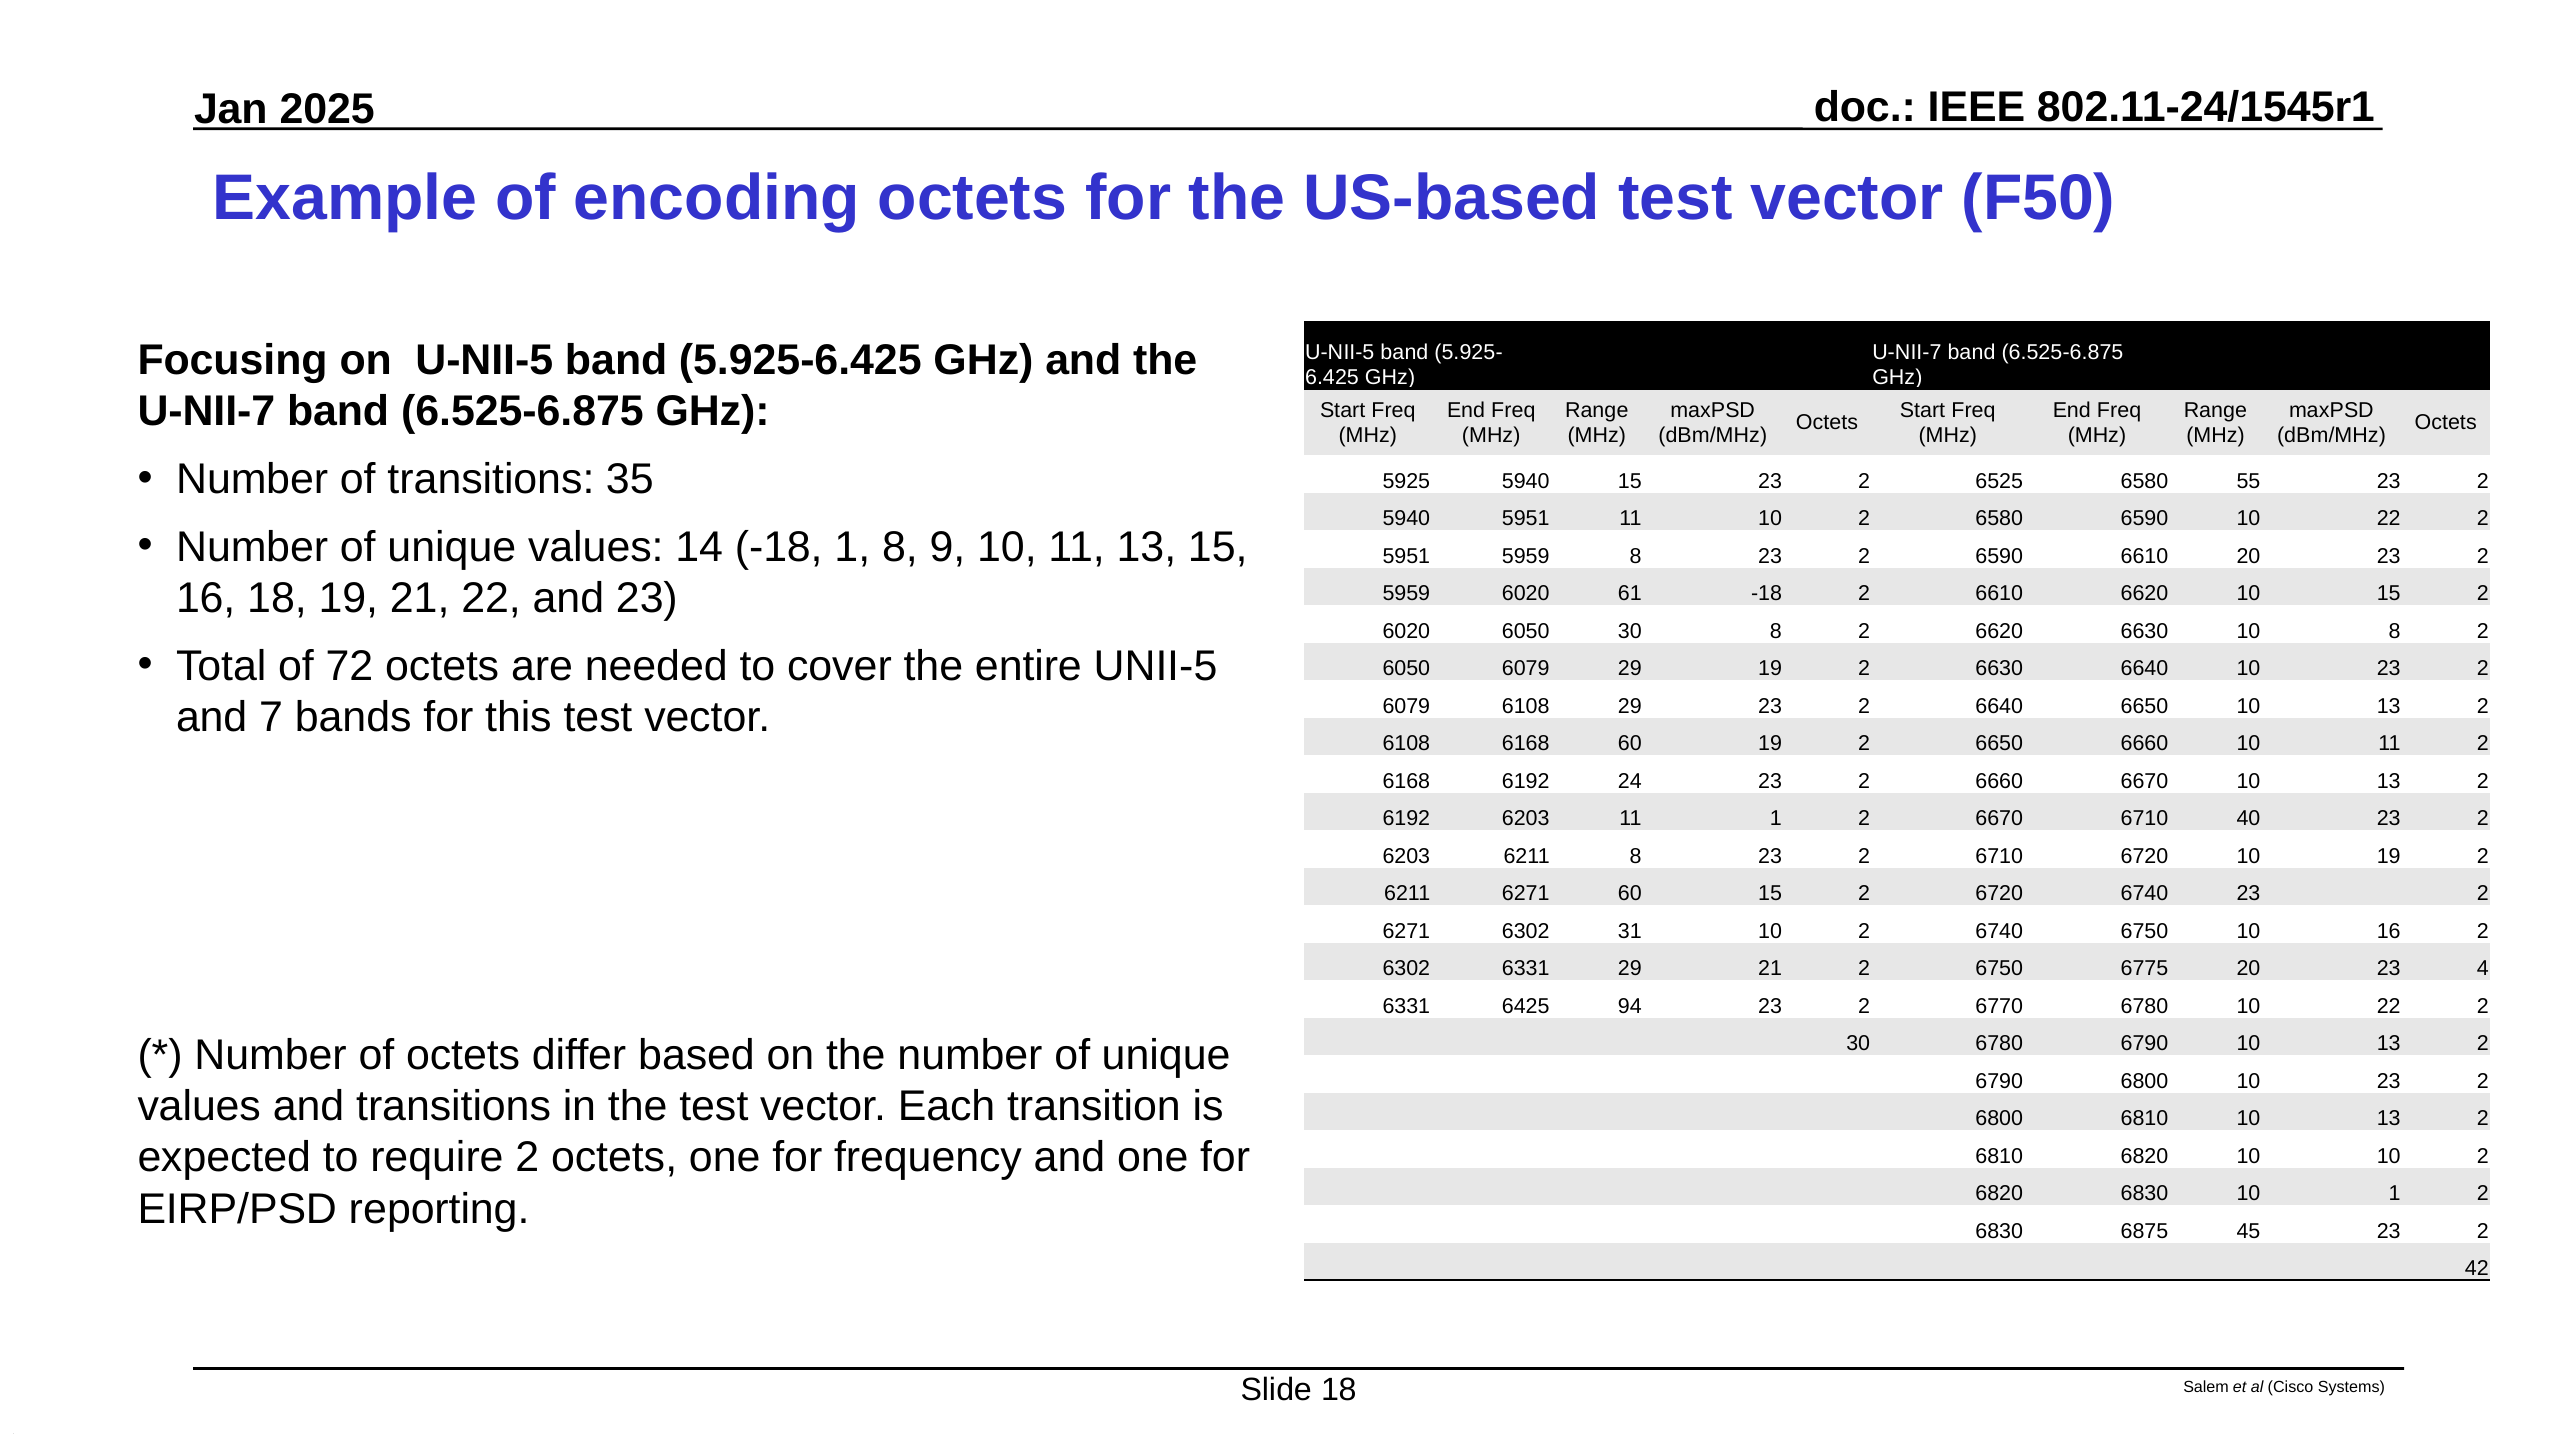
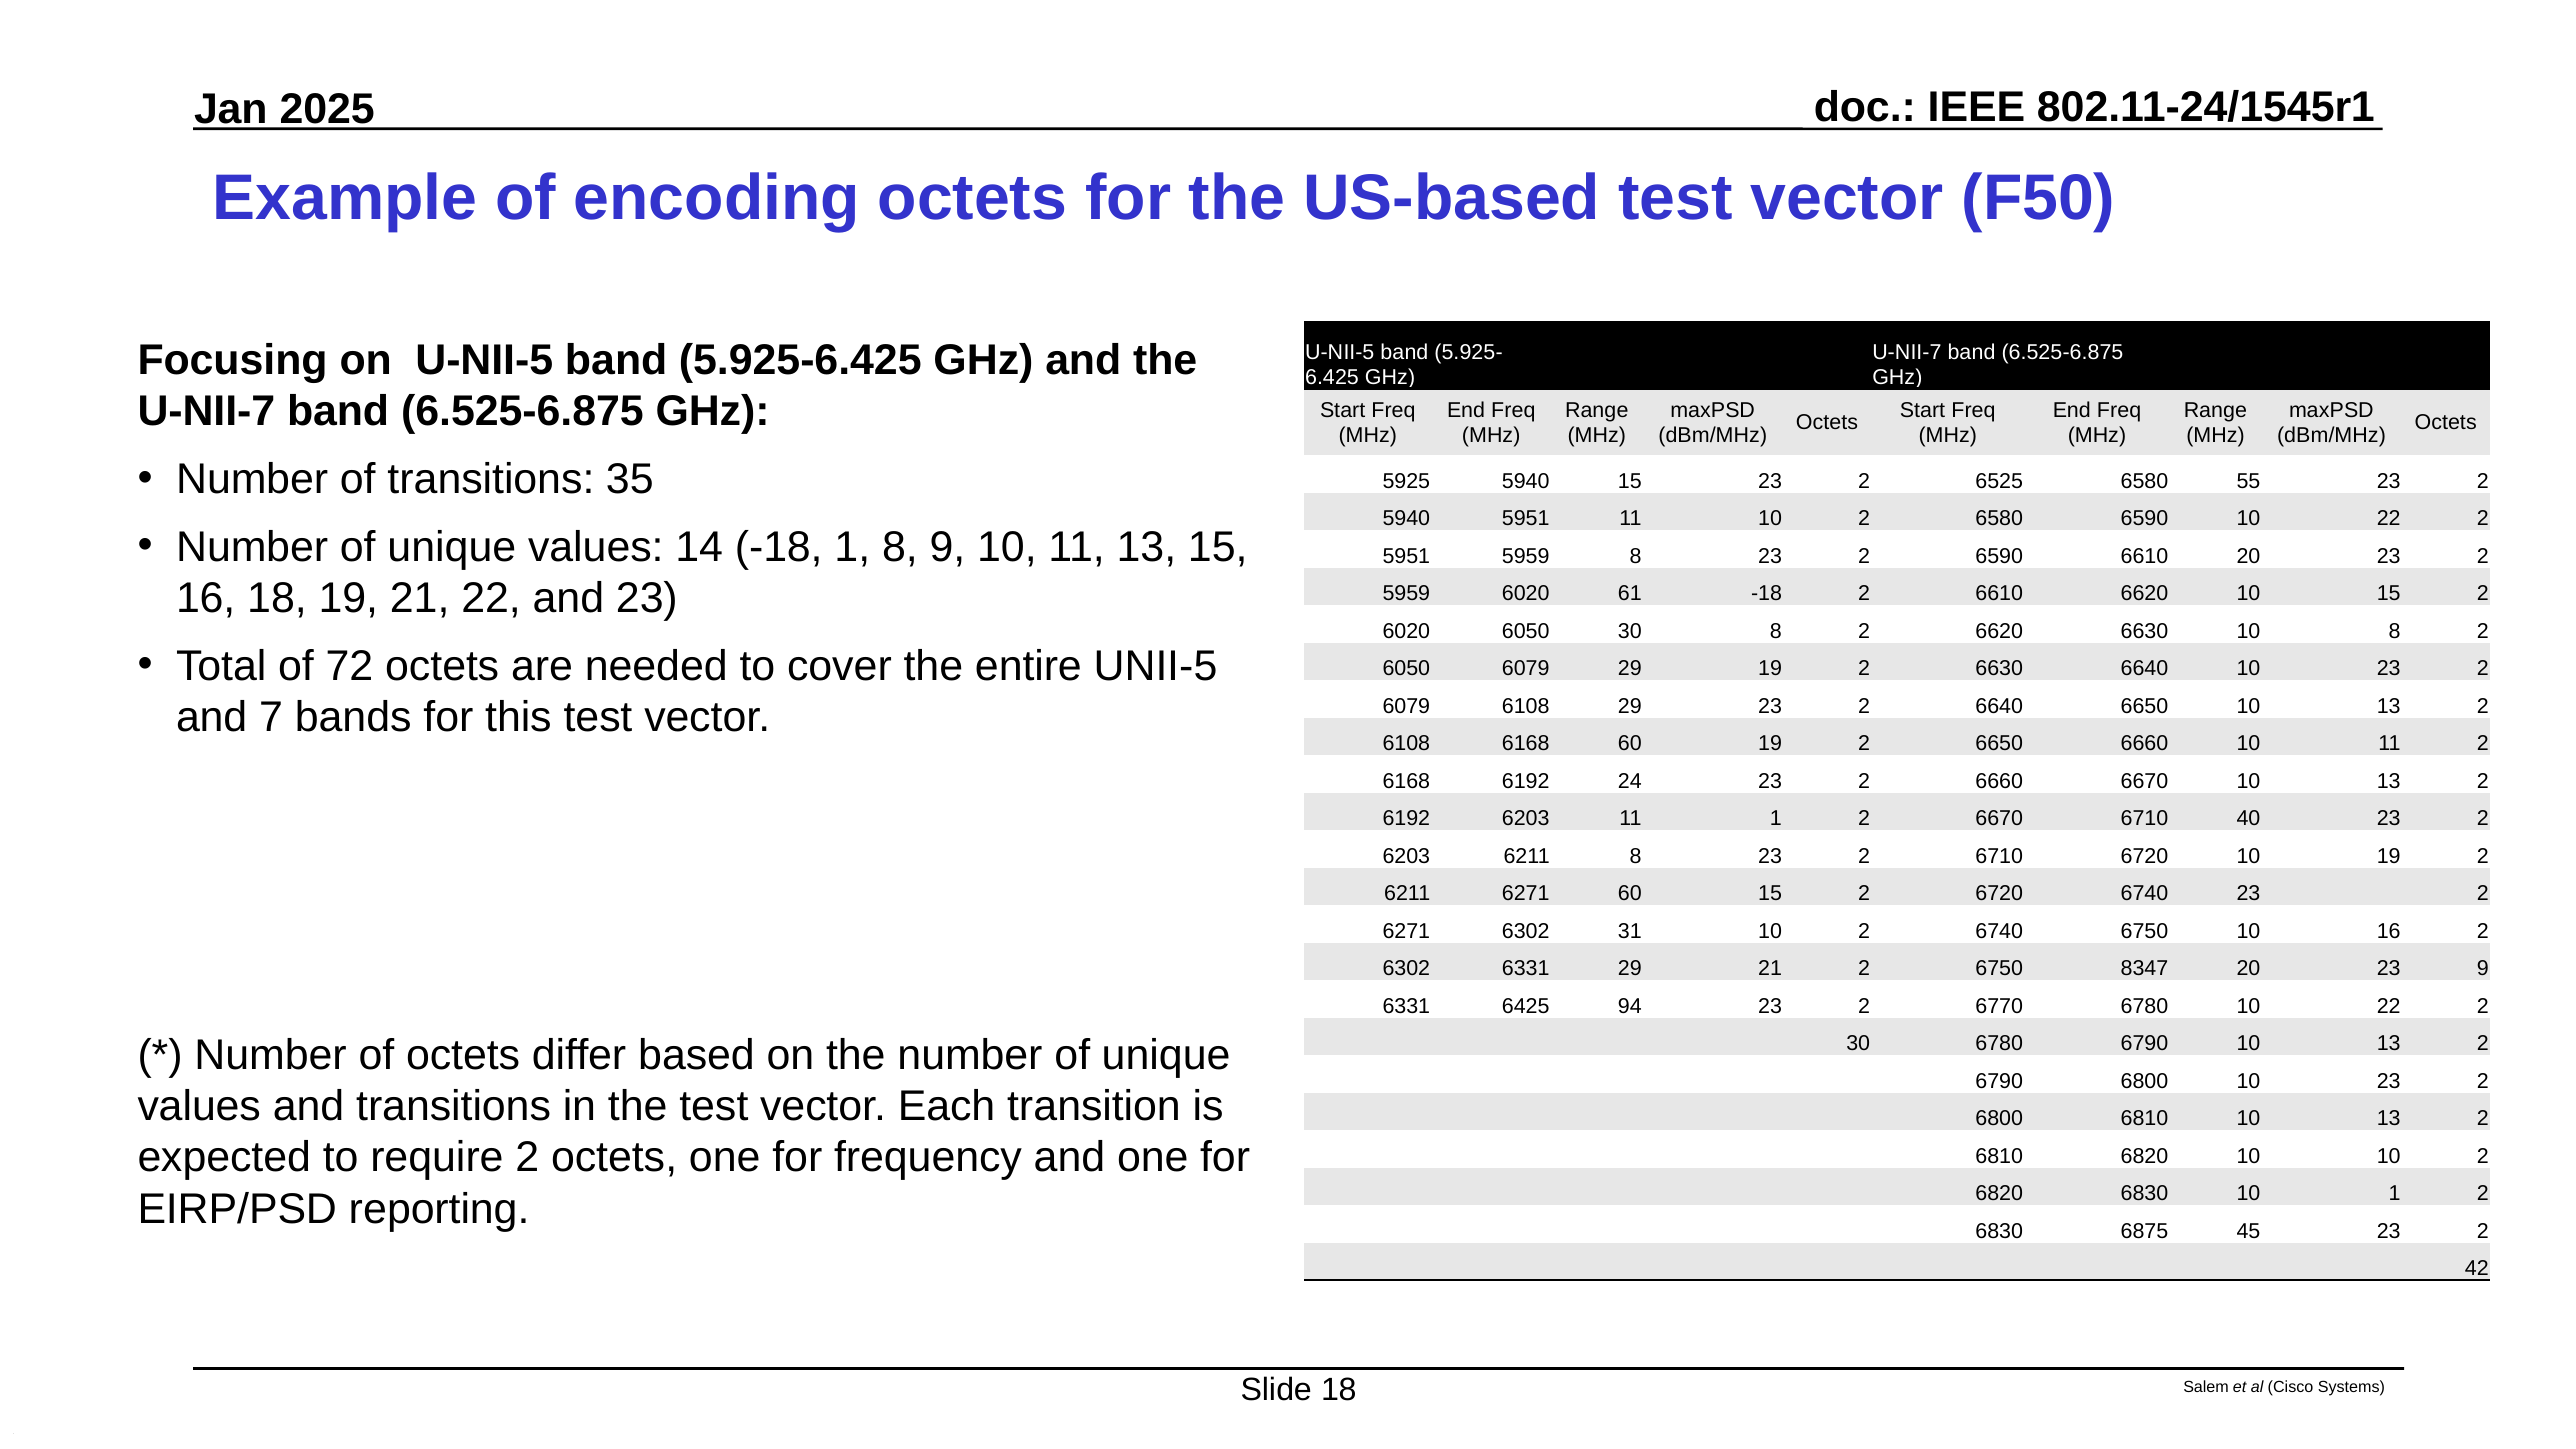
6775: 6775 -> 8347 (2144, 969)
23 4: 4 -> 9 (2483, 969)
